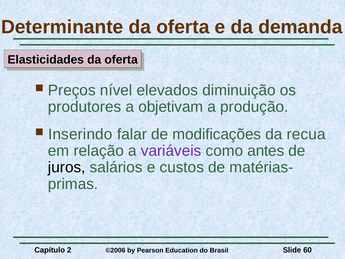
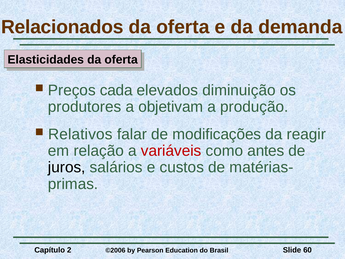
Determinante: Determinante -> Relacionados (62, 27)
nível: nível -> cada (116, 90)
Inserindo: Inserindo -> Relativos (80, 134)
recua: recua -> reagir (306, 134)
variáveis colour: purple -> red (171, 151)
